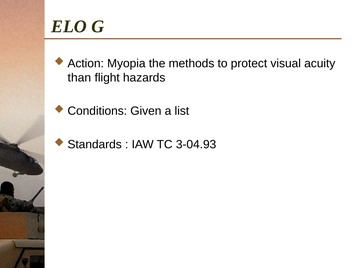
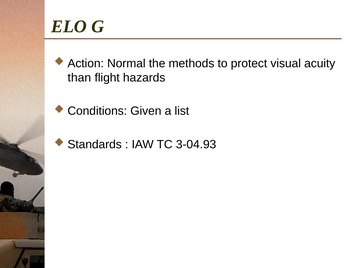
Myopia: Myopia -> Normal (126, 63)
